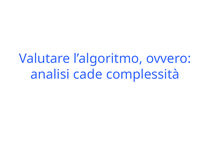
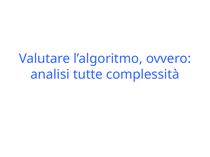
cade: cade -> tutte (88, 75)
